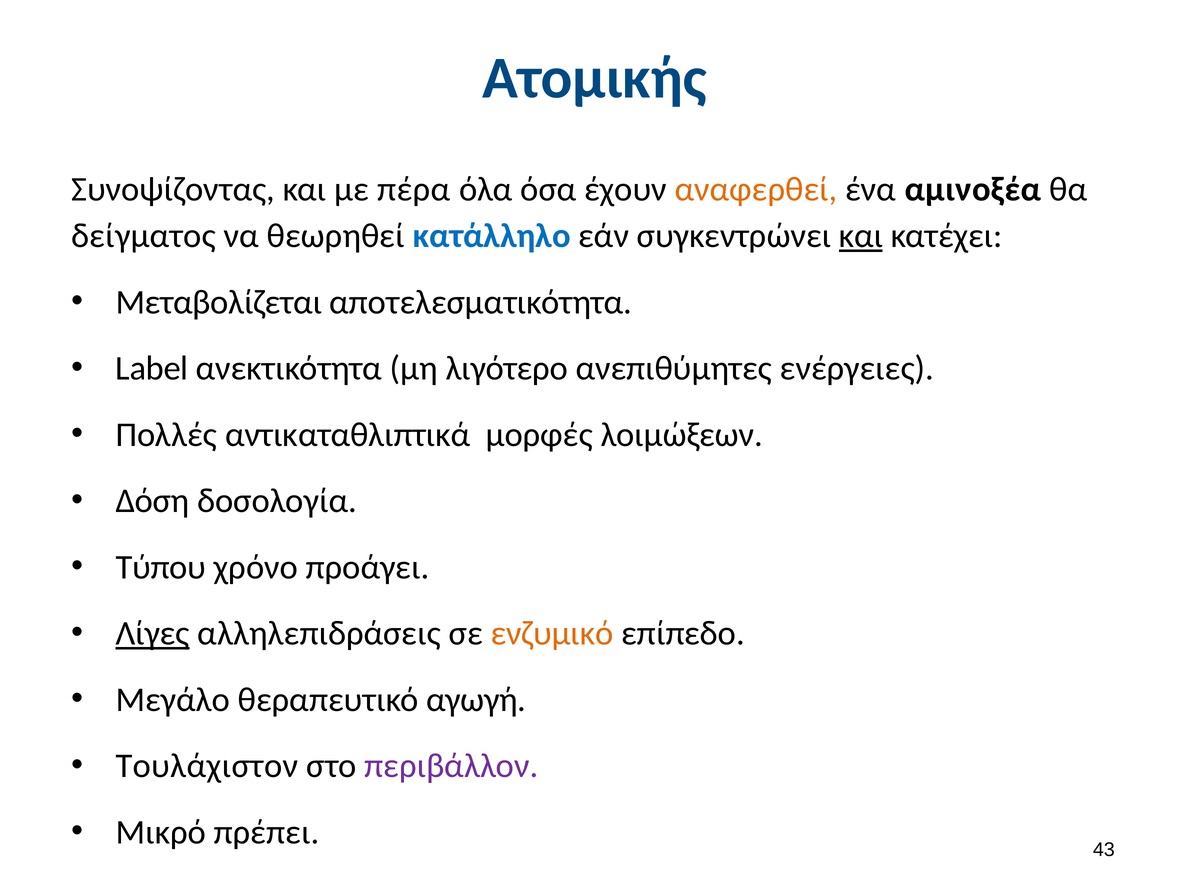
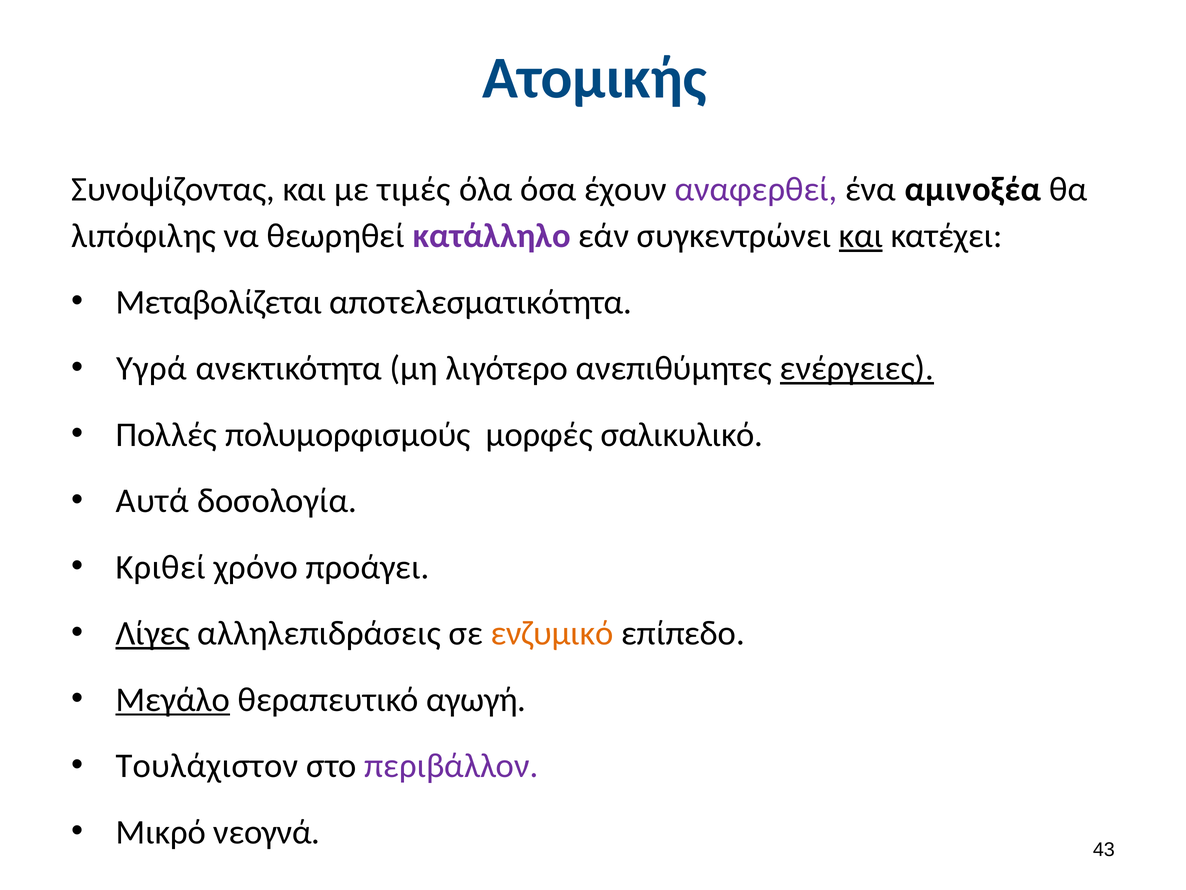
πέρα: πέρα -> τιμές (414, 189)
αναφερθεί colour: orange -> purple (756, 189)
δείγματος: δείγματος -> λιπόφιλης (144, 236)
κατάλληλο colour: blue -> purple (492, 236)
Label: Label -> Υγρά (152, 368)
ενέργειες underline: none -> present (857, 368)
αντικαταθλιπτικά: αντικαταθλιπτικά -> πολυμορφισμούς (348, 434)
λοιμώξεων: λοιμώξεων -> σαλικυλικό (682, 434)
Δόση: Δόση -> Αυτά (152, 501)
Τύπου: Τύπου -> Κριθεί (161, 567)
Μεγάλο underline: none -> present (173, 699)
πρέπει: πρέπει -> νεογνά (267, 832)
